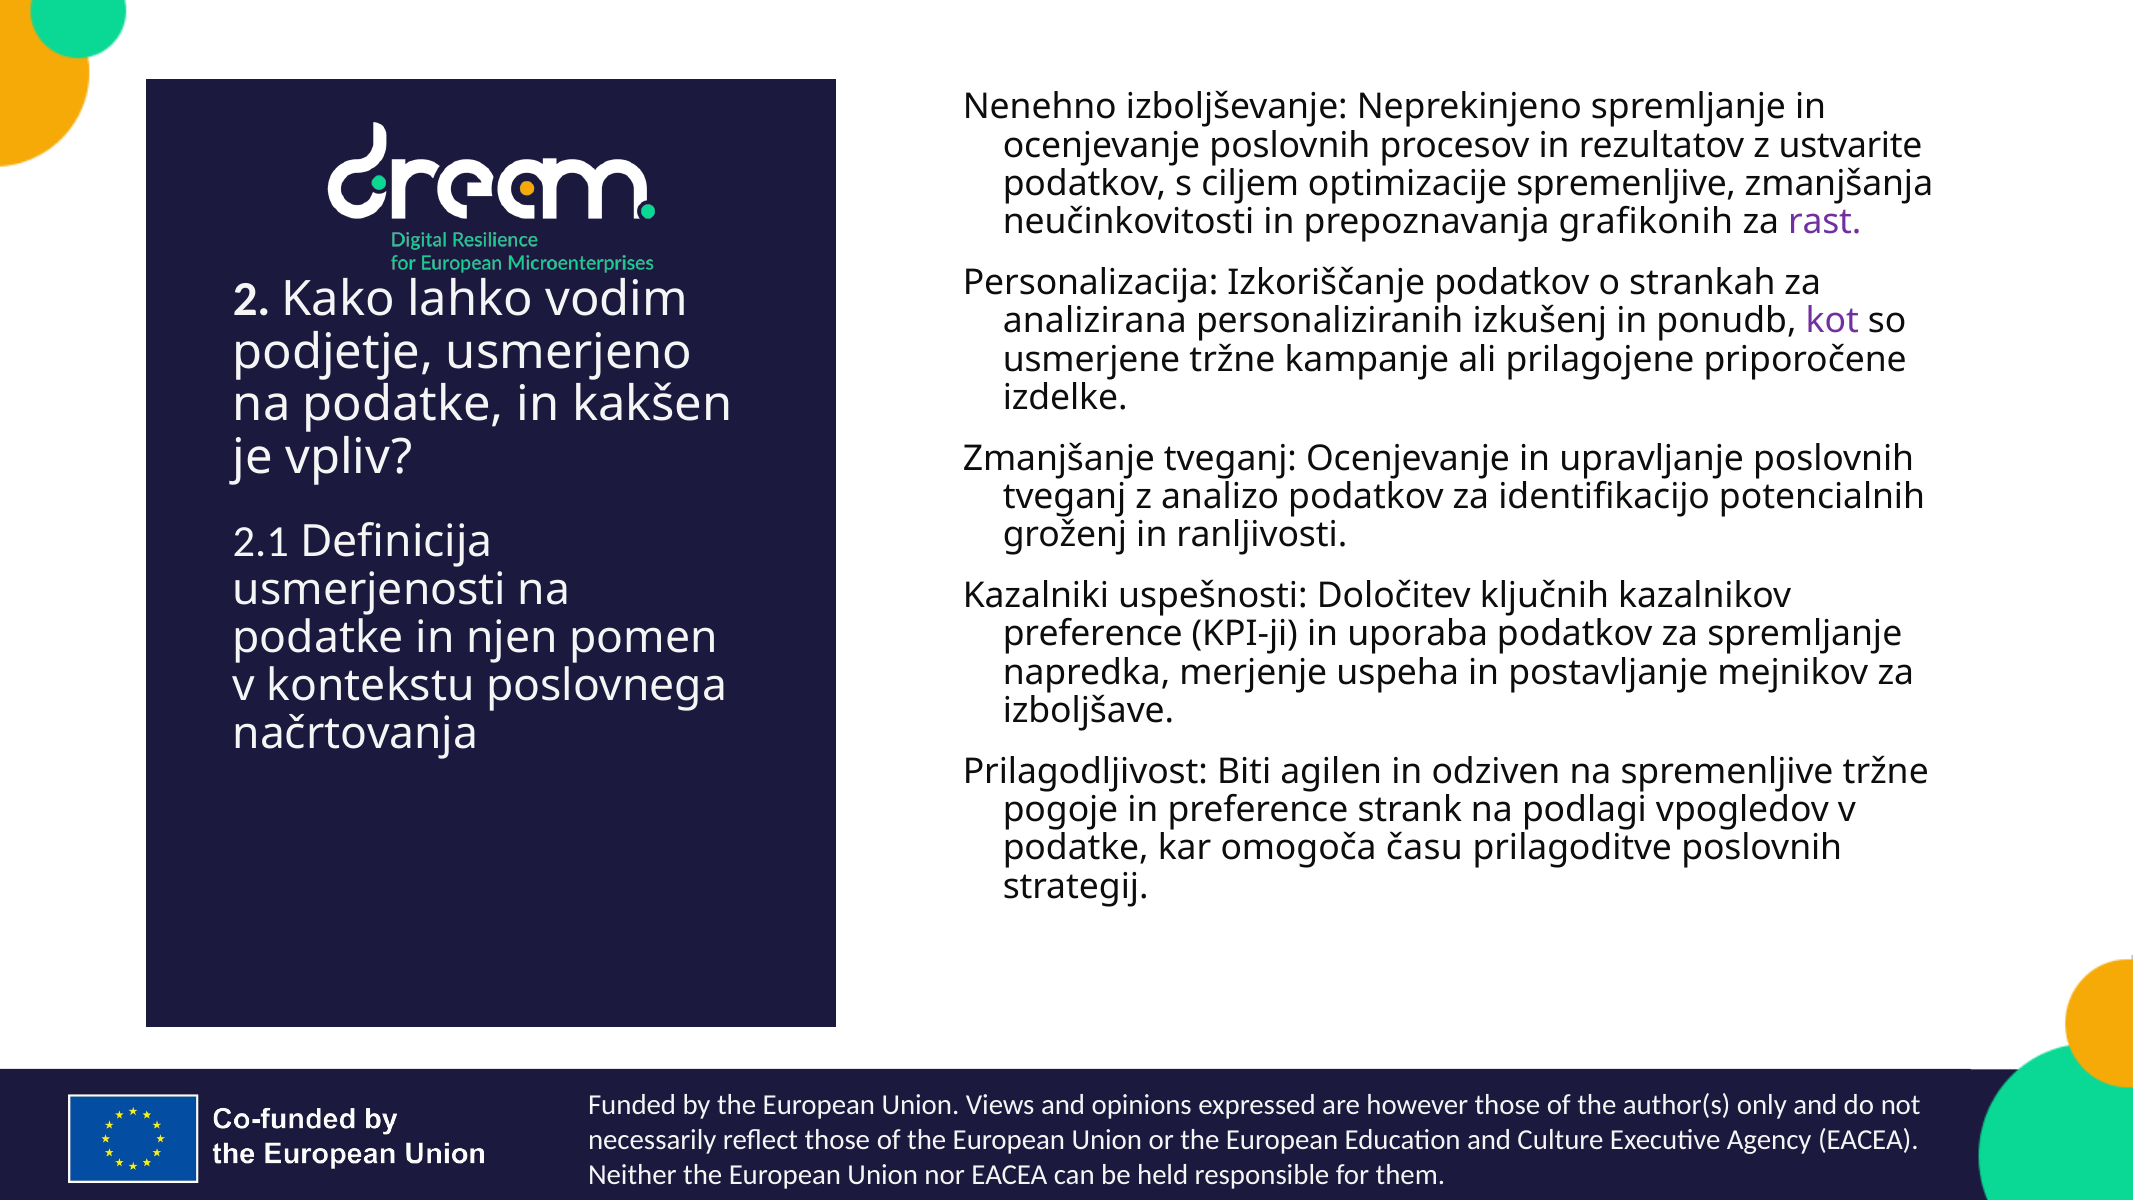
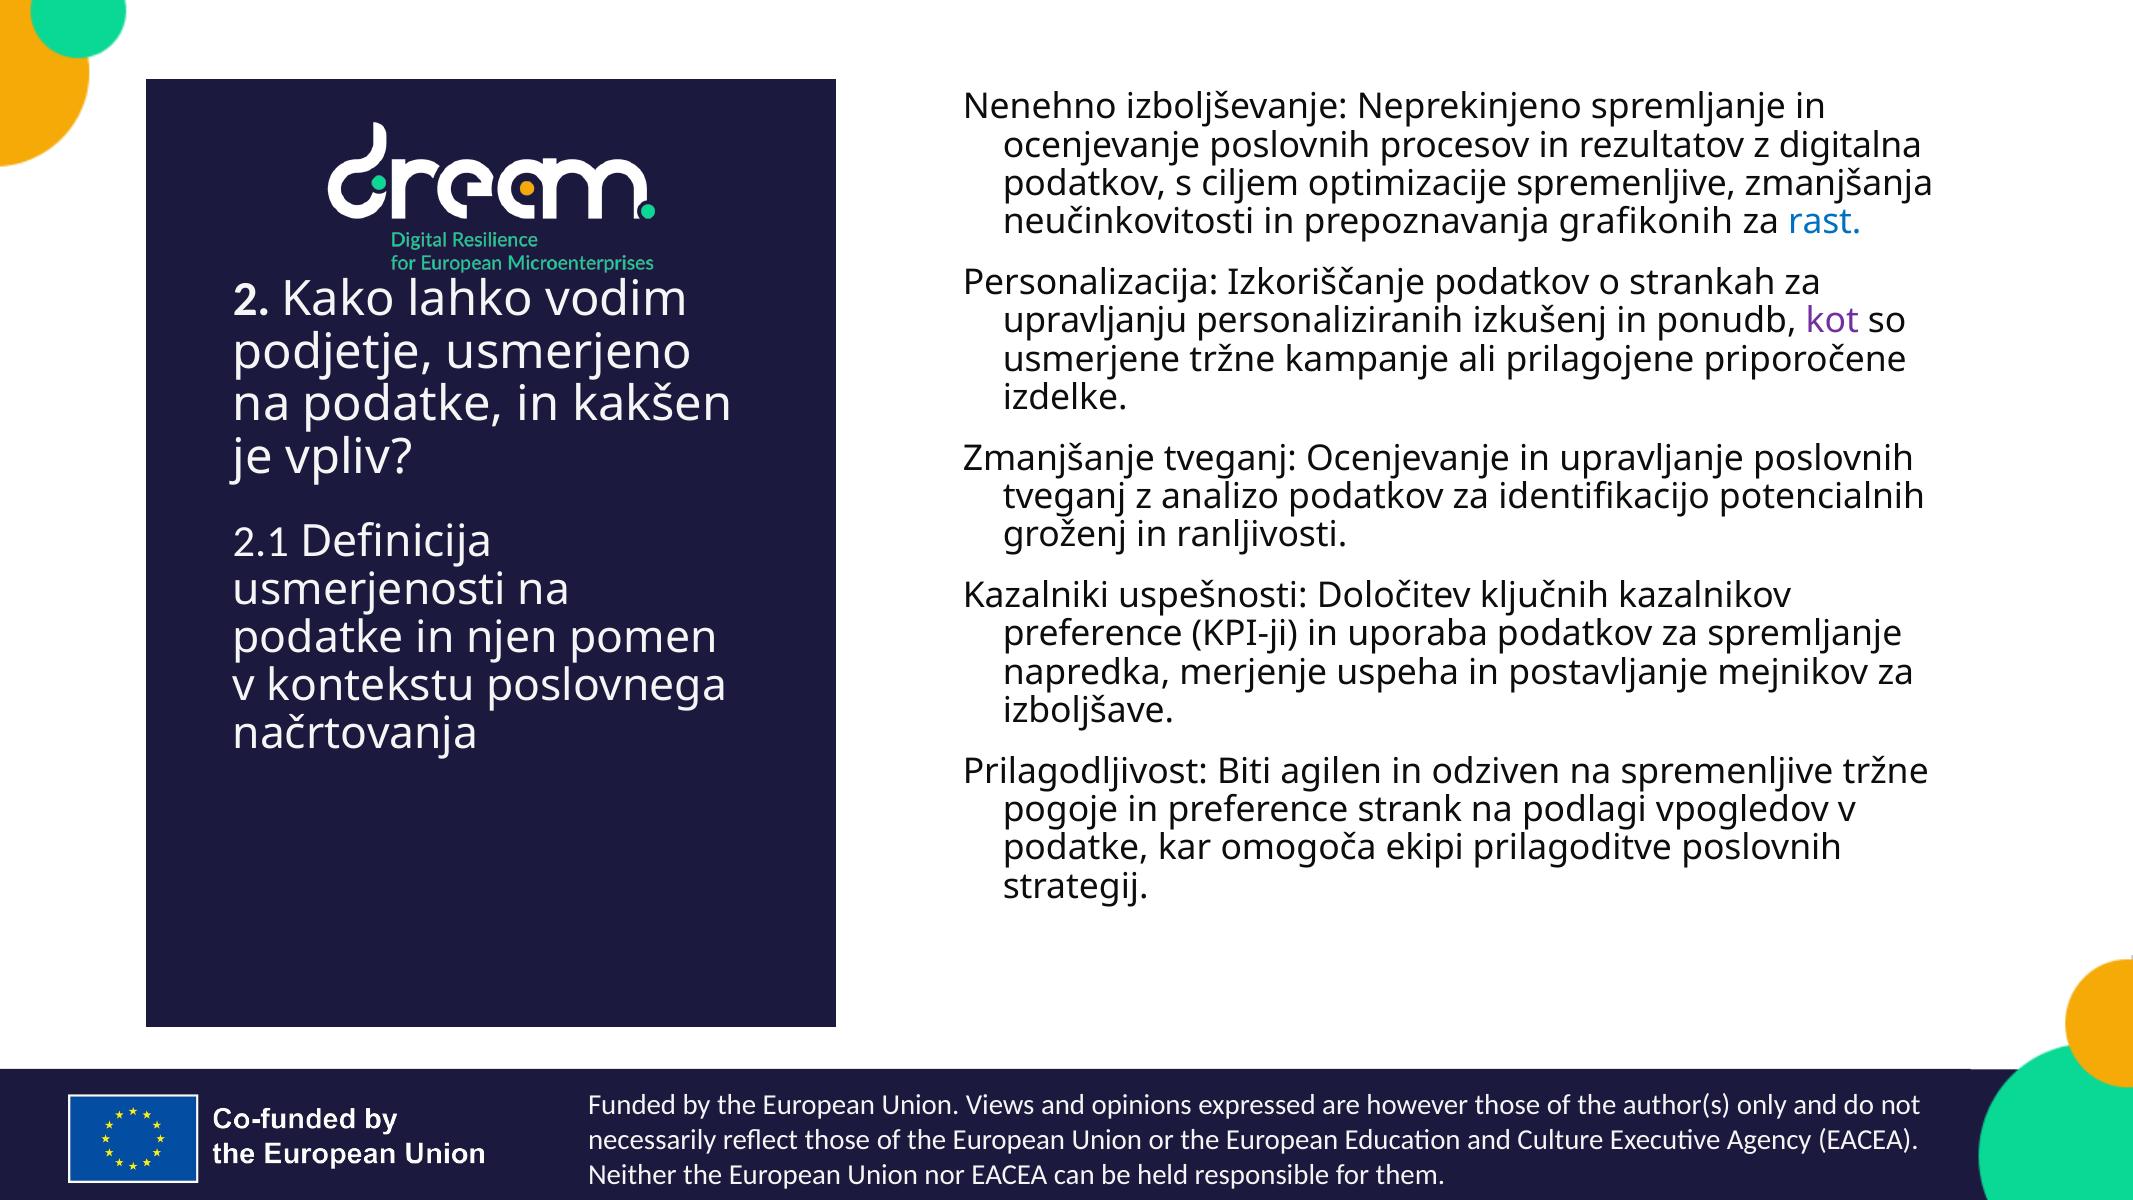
ustvarite: ustvarite -> digitalna (1850, 145)
rast colour: purple -> blue (1825, 222)
analizirana: analizirana -> upravljanju (1095, 321)
času: času -> ekipi (1425, 848)
